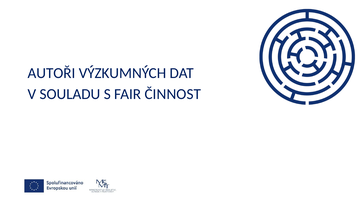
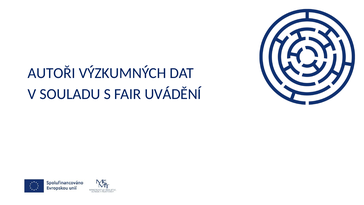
ČINNOST: ČINNOST -> UVÁDĚNÍ (173, 94)
